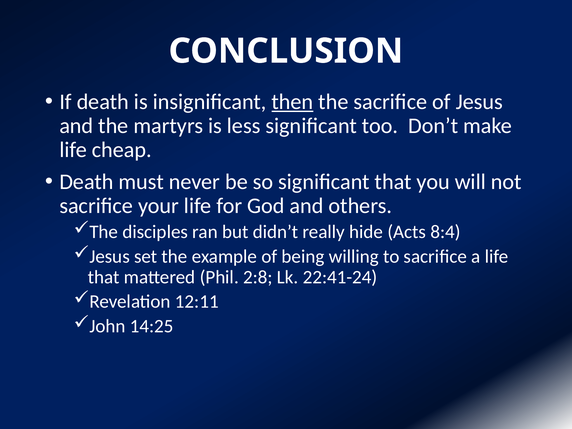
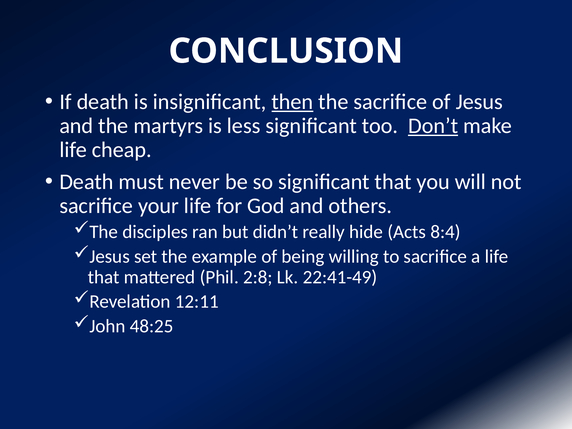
Don’t underline: none -> present (433, 126)
22:41-24: 22:41-24 -> 22:41-49 (340, 277)
14:25: 14:25 -> 48:25 (152, 326)
